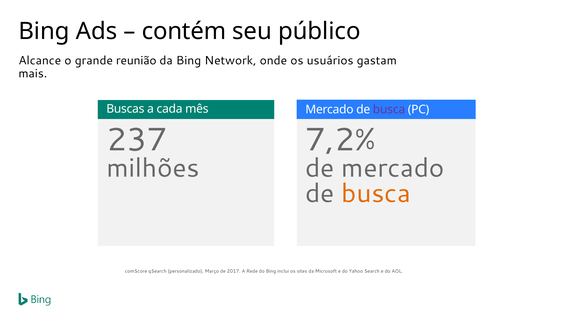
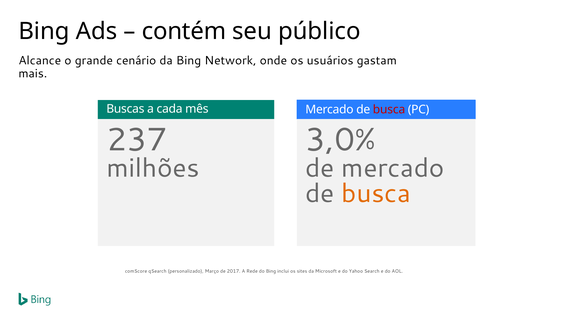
reunião: reunião -> cenário (136, 61)
busca colour: purple -> red (389, 110)
7,2%: 7,2% -> 3,0% (341, 140)
